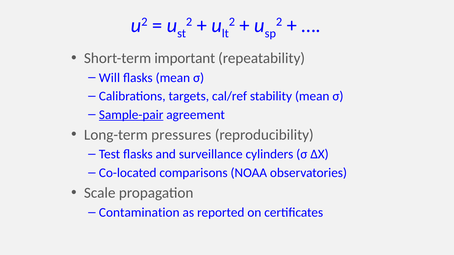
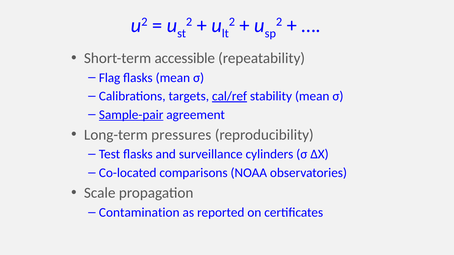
important: important -> accessible (185, 58)
Will: Will -> Flag (110, 78)
cal/ref underline: none -> present (230, 96)
